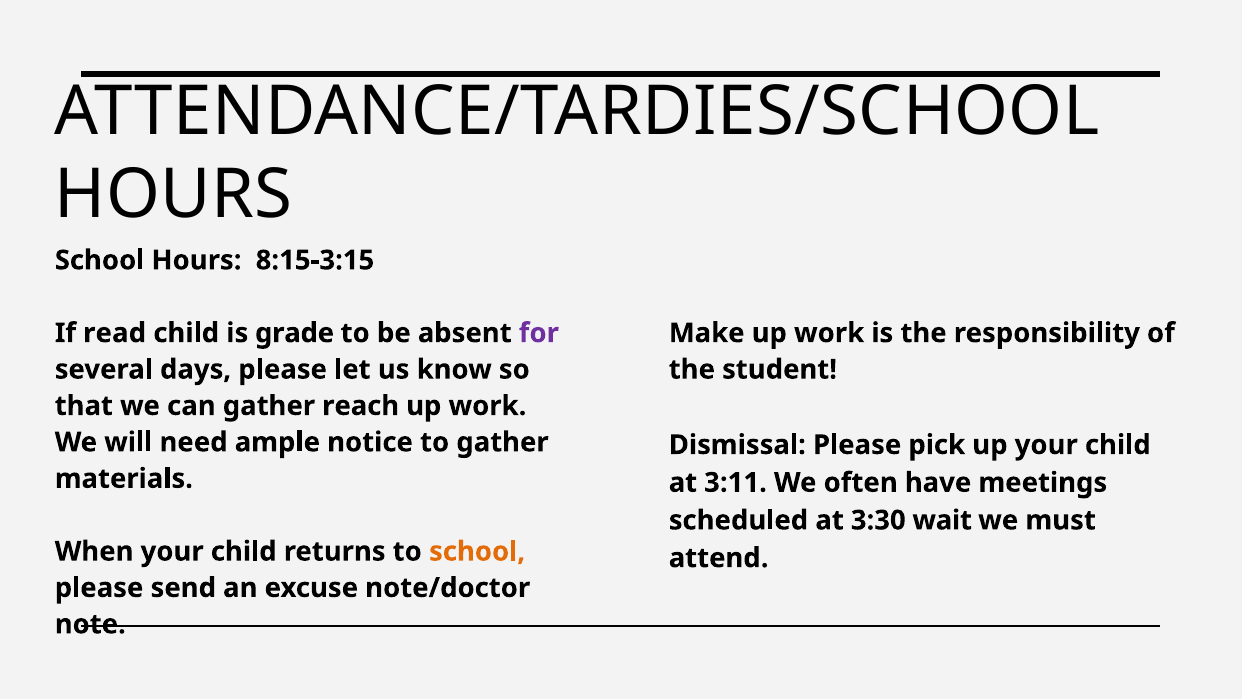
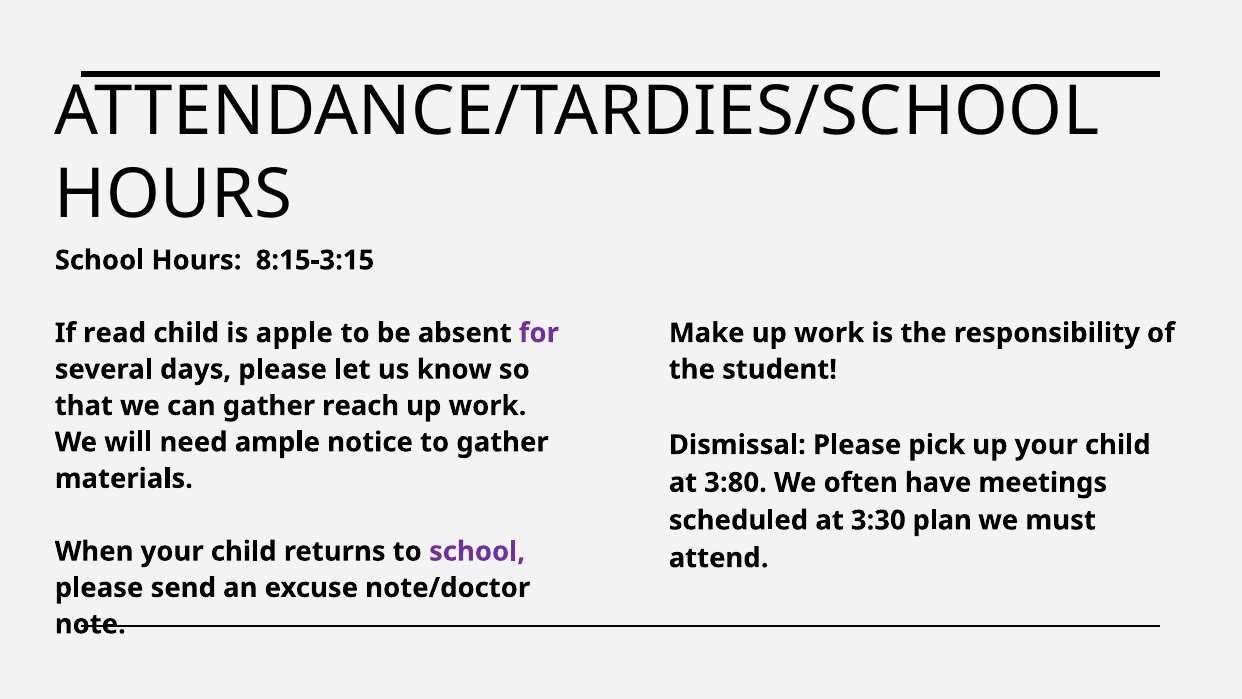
grade: grade -> apple (294, 333)
3:11: 3:11 -> 3:80 (736, 482)
wait: wait -> plan (942, 520)
school colour: orange -> purple (477, 551)
